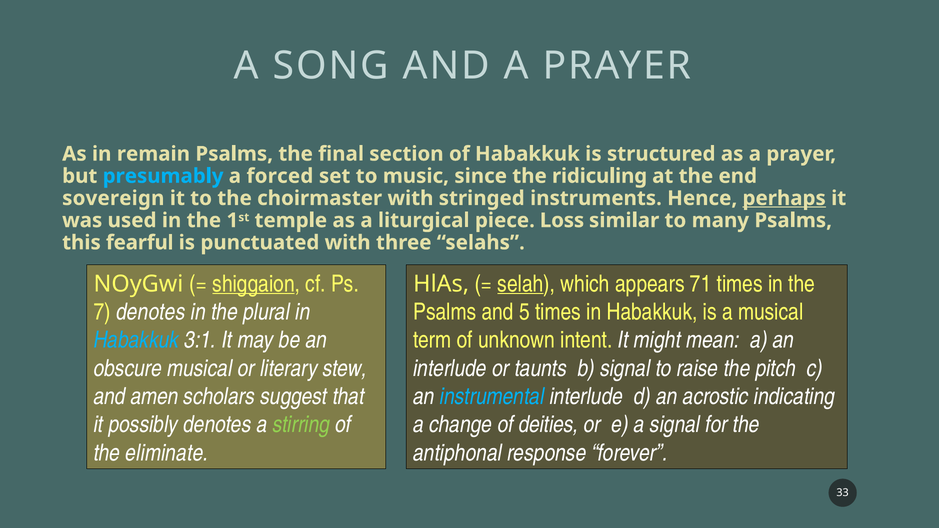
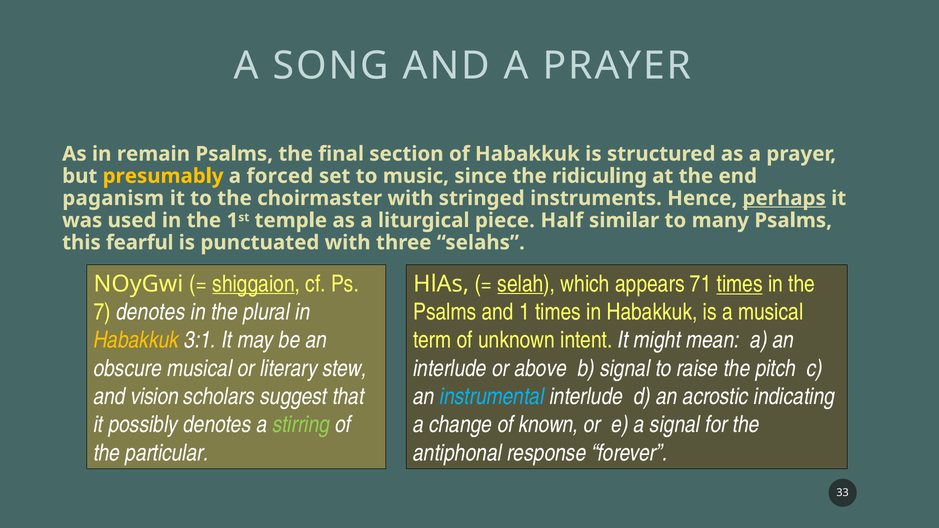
presumably colour: light blue -> yellow (163, 176)
sovereign: sovereign -> paganism (113, 198)
Loss: Loss -> Half (562, 220)
times underline: none -> present (740, 284)
5: 5 -> 1 (524, 312)
Habakkuk colour: light blue -> yellow (136, 340)
taunts: taunts -> above (541, 368)
amen: amen -> vision (155, 397)
deities: deities -> known (549, 425)
eliminate: eliminate -> particular (167, 453)
